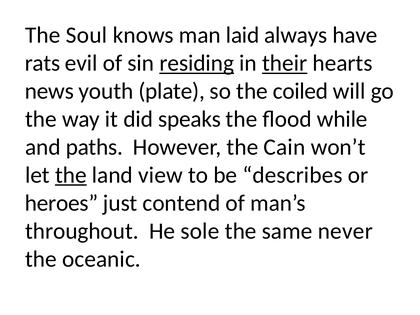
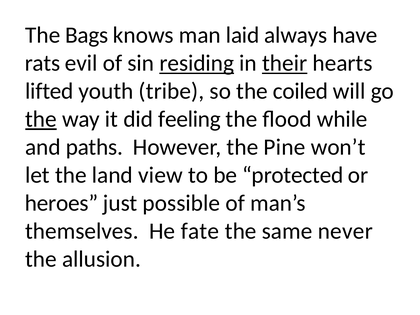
Soul: Soul -> Bags (87, 35)
news: news -> lifted (49, 91)
plate: plate -> tribe (171, 91)
the underline: none -> present (41, 119)
speaks: speaks -> feeling (190, 119)
Cain: Cain -> Pine (284, 147)
the underline: present -> none (71, 175)
describes: describes -> protected (293, 175)
contend: contend -> possible (181, 203)
throughout: throughout -> themselves (82, 231)
sole: sole -> fate (200, 231)
oceanic: oceanic -> allusion (101, 259)
